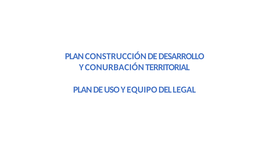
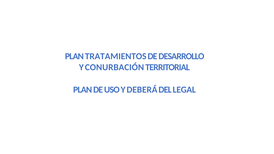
CONSTRUCCIÓN: CONSTRUCCIÓN -> TRATAMIENTOS (116, 56)
EQUIPO: EQUIPO -> DEBERÁ (142, 90)
